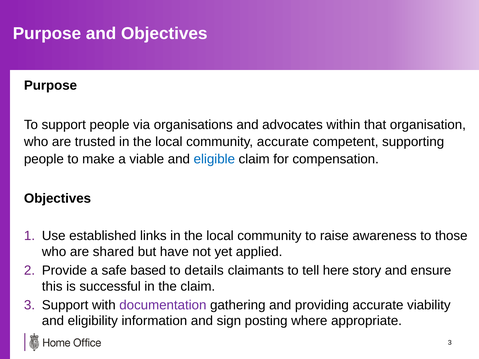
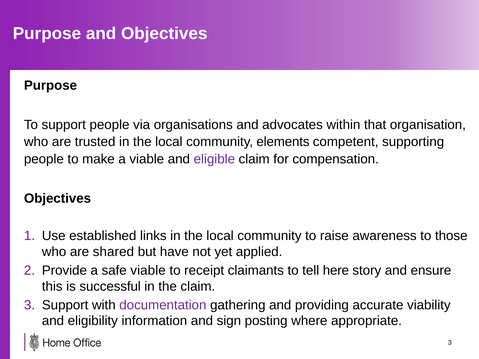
community accurate: accurate -> elements (283, 142)
eligible colour: blue -> purple (214, 159)
safe based: based -> viable (148, 271)
details: details -> receipt (204, 271)
